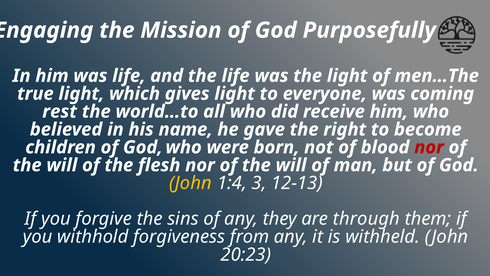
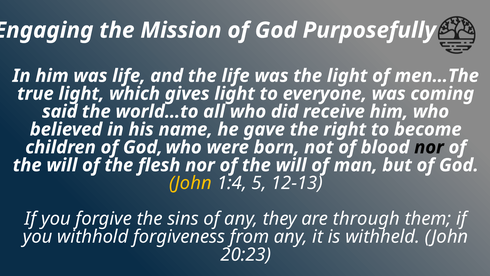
rest: rest -> said (60, 111)
nor colour: red -> black (429, 147)
3: 3 -> 5 (259, 183)
